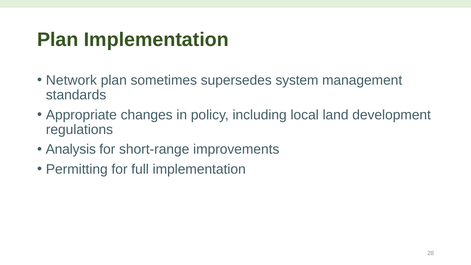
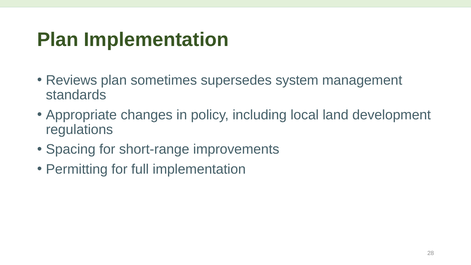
Network: Network -> Reviews (72, 80)
Analysis: Analysis -> Spacing (71, 149)
